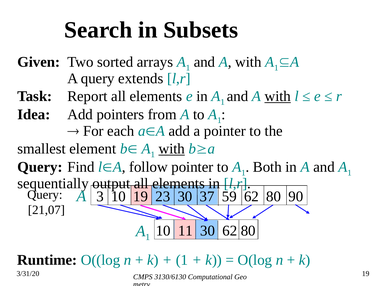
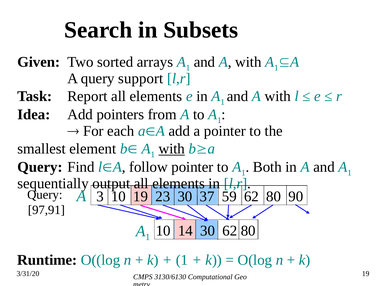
extends: extends -> support (141, 78)
with underline: present -> none (278, 96)
21,07: 21,07 -> 97,91 (46, 210)
11: 11 -> 14 (185, 230)
